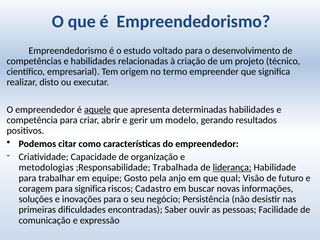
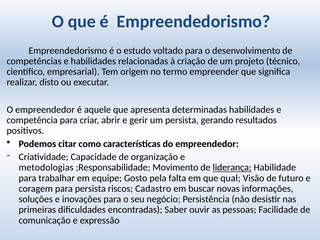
aquele underline: present -> none (98, 110)
um modelo: modelo -> persista (182, 120)
Trabalhada: Trabalhada -> Movimento (175, 168)
anjo: anjo -> falta (177, 178)
para significa: significa -> persista (90, 189)
